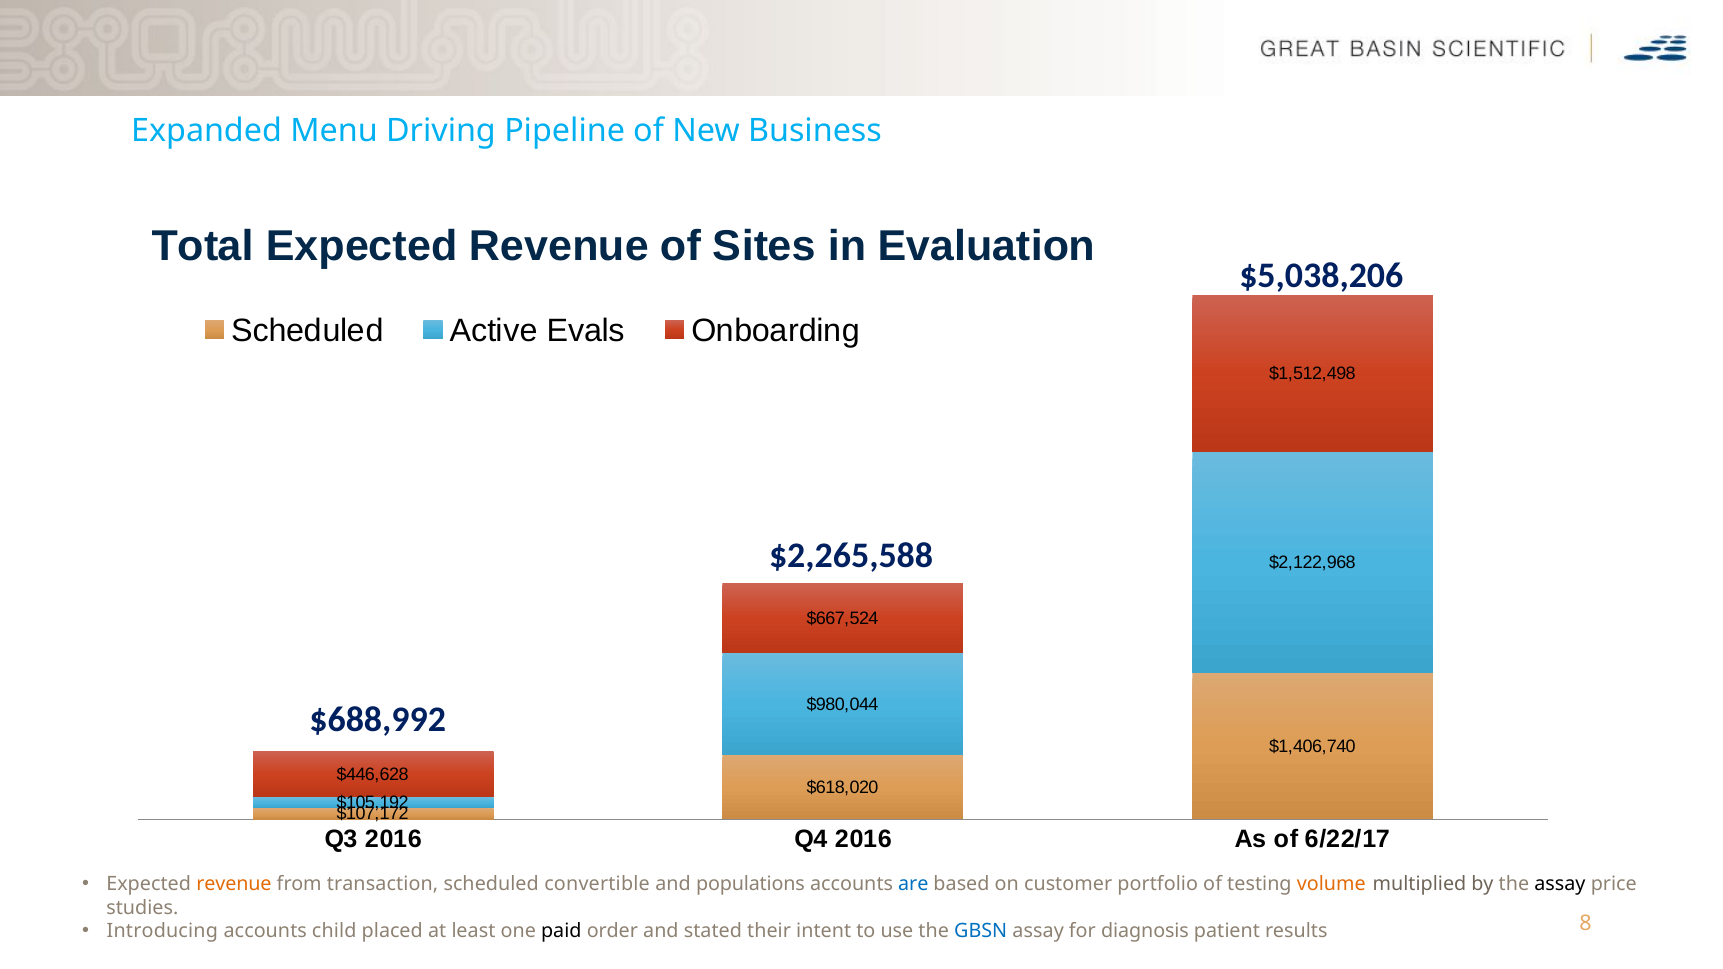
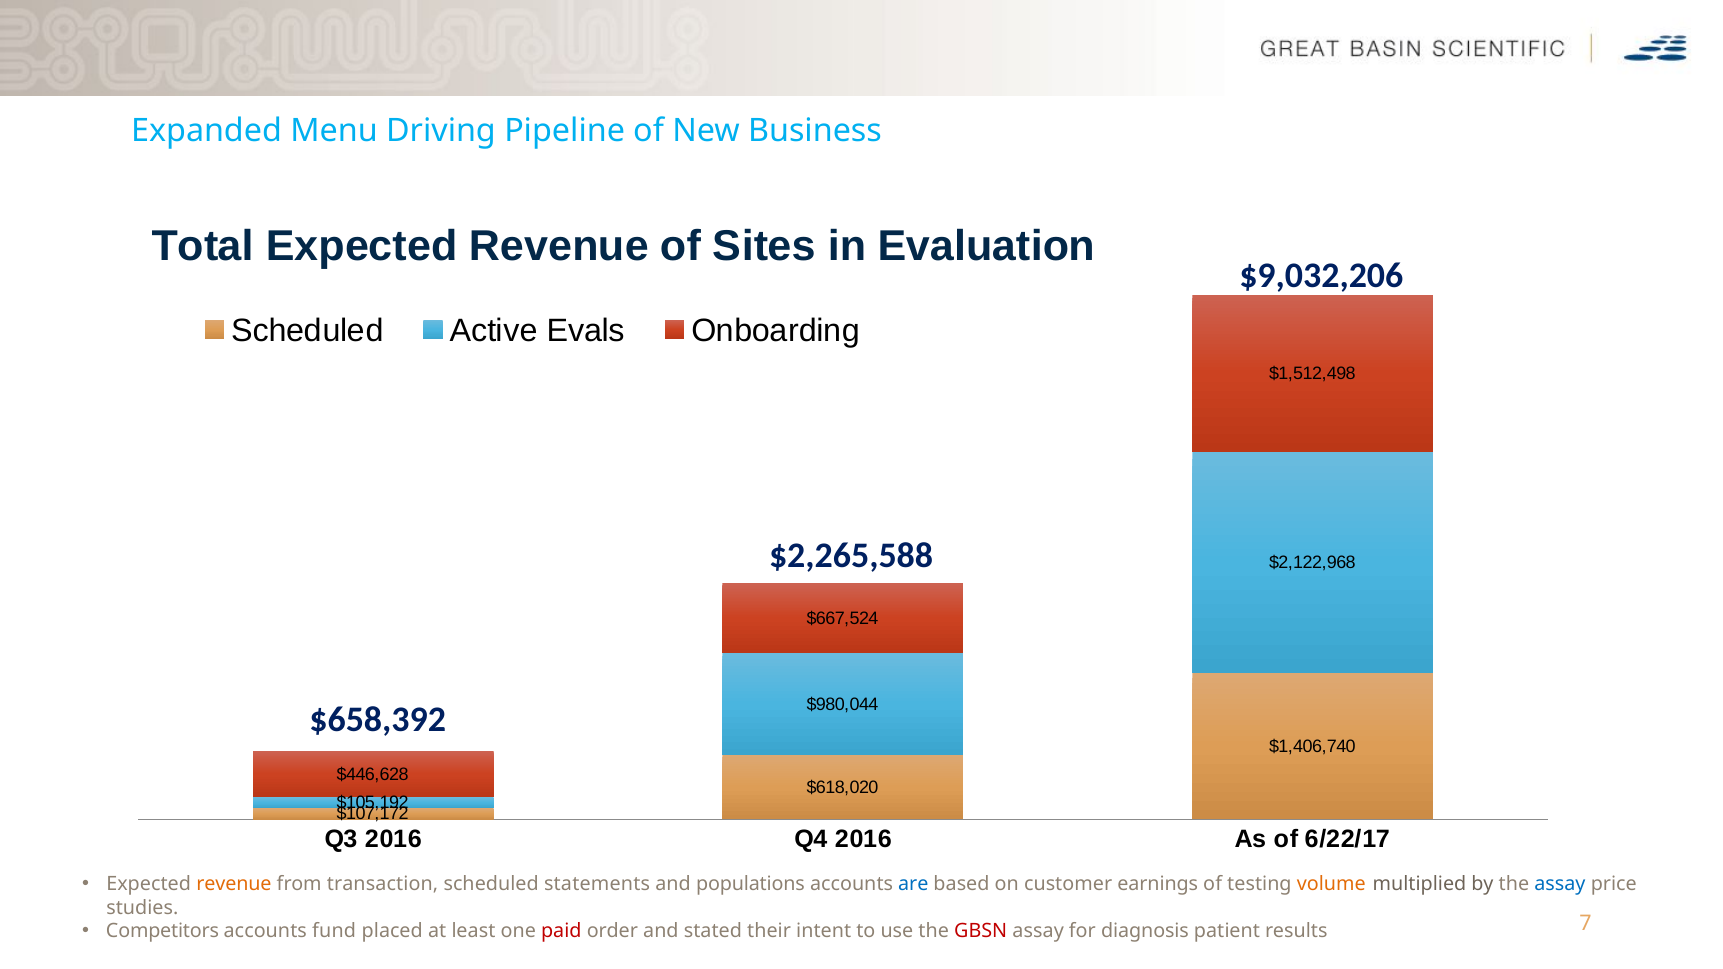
$5,038,206: $5,038,206 -> $9,032,206 (1321, 275)
$688,992: $688,992 -> $658,392 (378, 719)
convertible: convertible -> statements (597, 884)
portfolio: portfolio -> earnings (1158, 884)
assay colour: black -> blue (1560, 884)
Introducing: Introducing -> Competitors (163, 932)
child: child -> fund (334, 932)
paid colour: black -> red (561, 932)
GBSN colour: blue -> red (981, 932)
8: 8 -> 7 (1586, 924)
